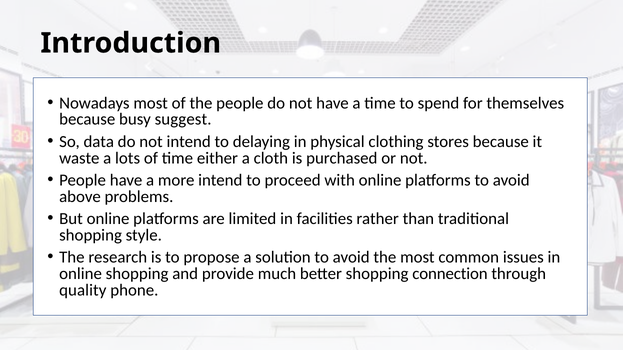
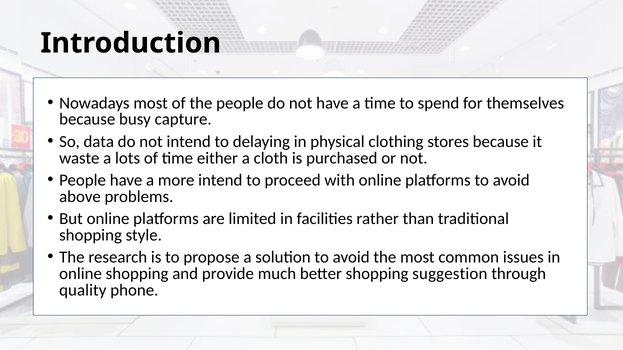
suggest: suggest -> capture (183, 120)
connection: connection -> suggestion (450, 274)
